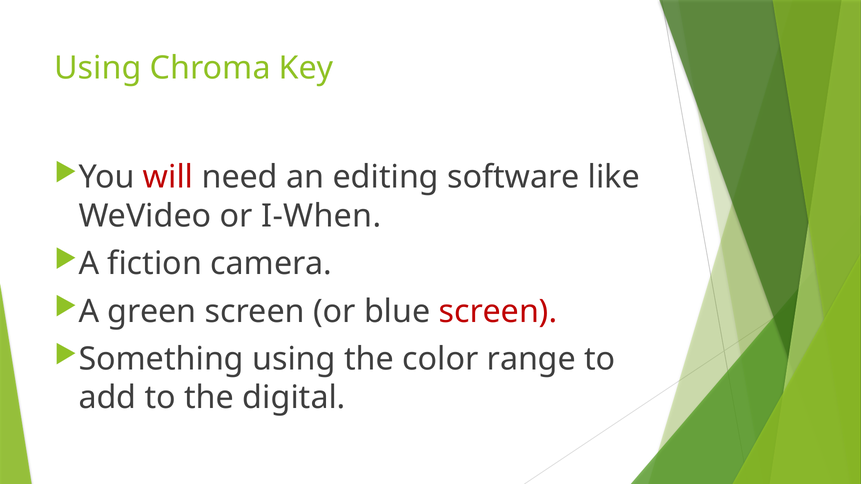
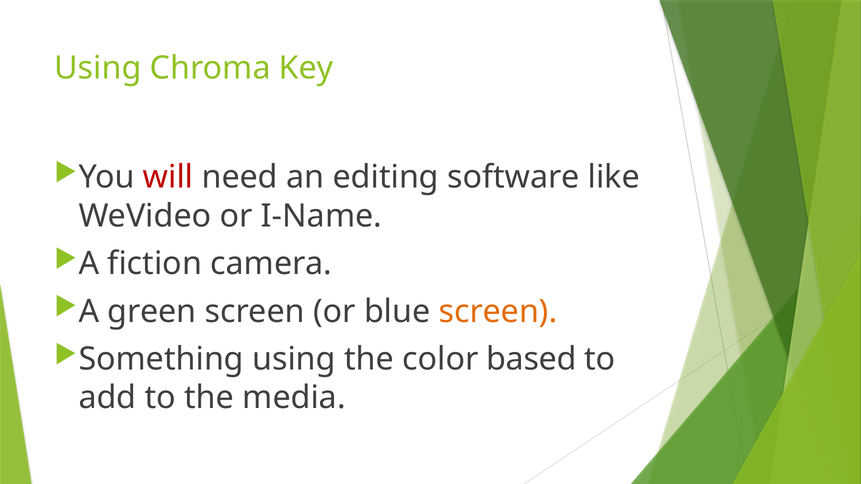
I-When: I-When -> I-Name (322, 216)
screen colour: red -> orange (498, 312)
range: range -> based (531, 359)
digital: digital -> media (294, 398)
